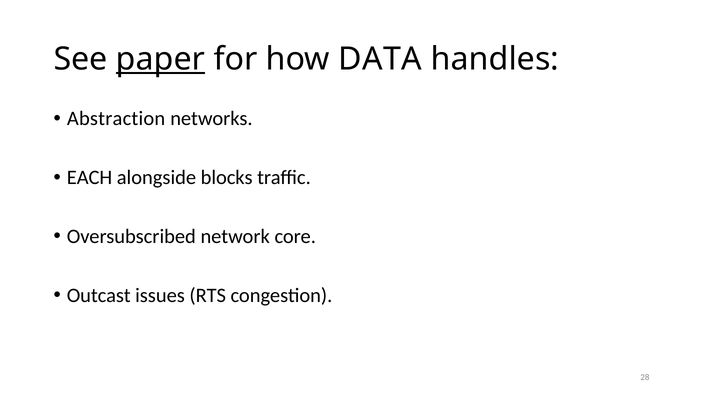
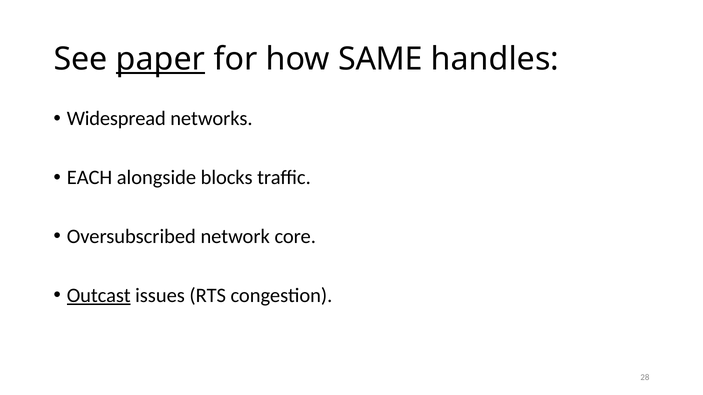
DATA: DATA -> SAME (380, 59)
Abstraction: Abstraction -> Widespread (116, 119)
Outcast underline: none -> present (99, 296)
